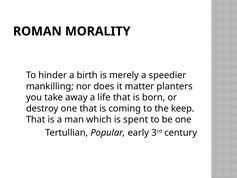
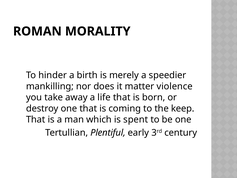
planters: planters -> violence (175, 86)
Popular: Popular -> Plentiful (108, 132)
